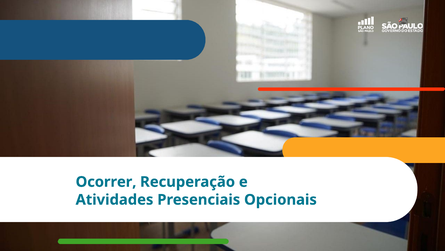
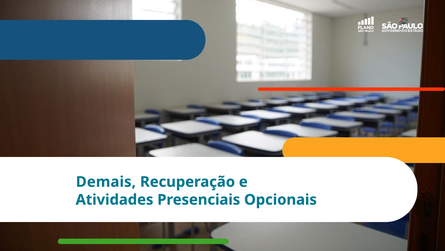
Ocorrer: Ocorrer -> Demais (106, 181)
